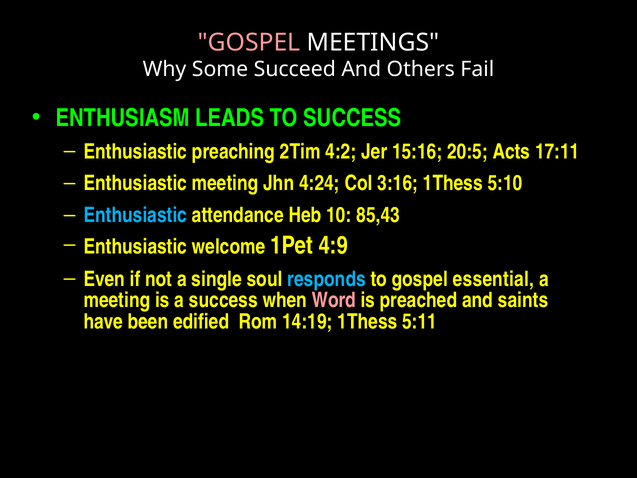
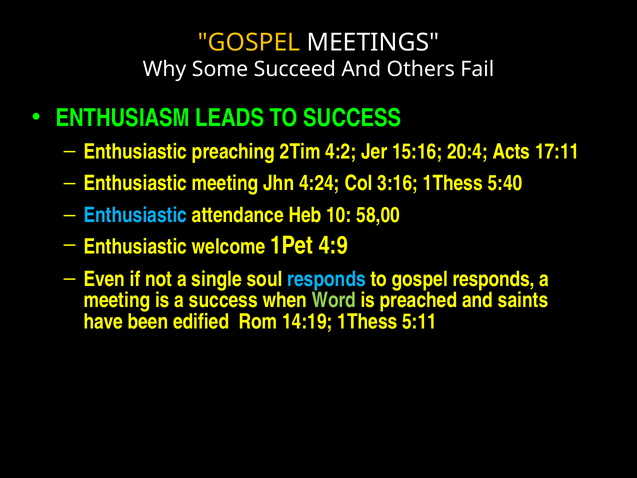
GOSPEL colour: pink -> yellow (249, 43)
20:5: 20:5 -> 20:4 (468, 152)
5:10: 5:10 -> 5:40 (505, 183)
85,43: 85,43 -> 58,00 (378, 215)
gospel essential: essential -> responds (494, 279)
Word colour: pink -> light green (334, 300)
